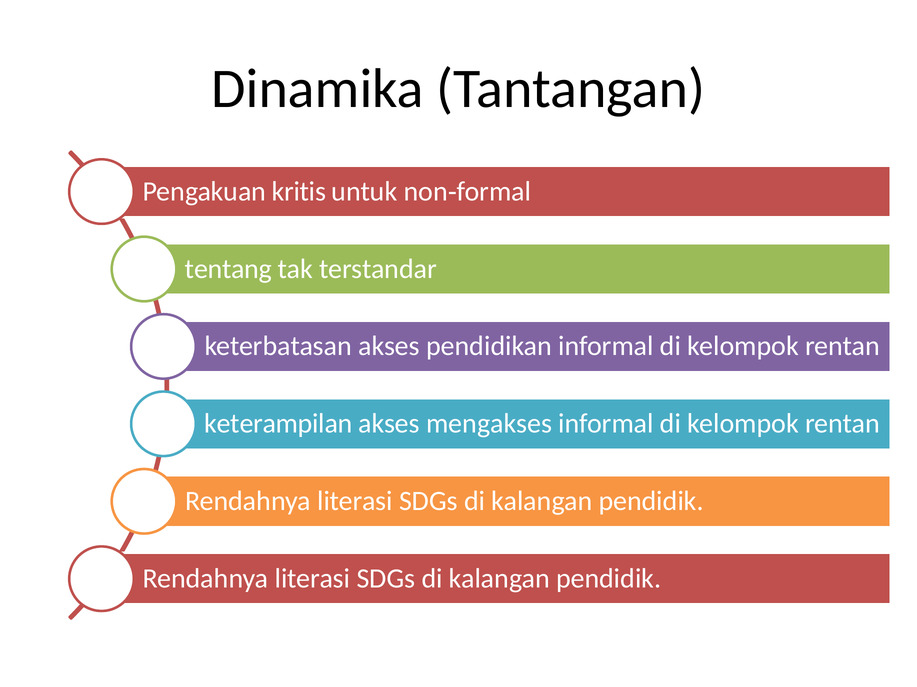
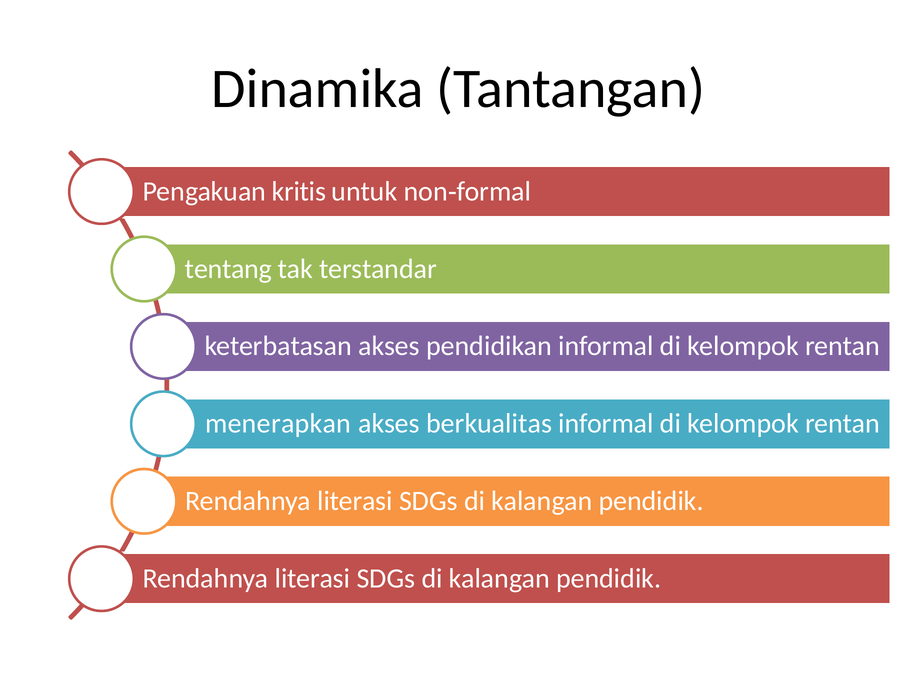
keterampilan: keterampilan -> menerapkan (278, 424)
mengakses: mengakses -> berkualitas (489, 424)
